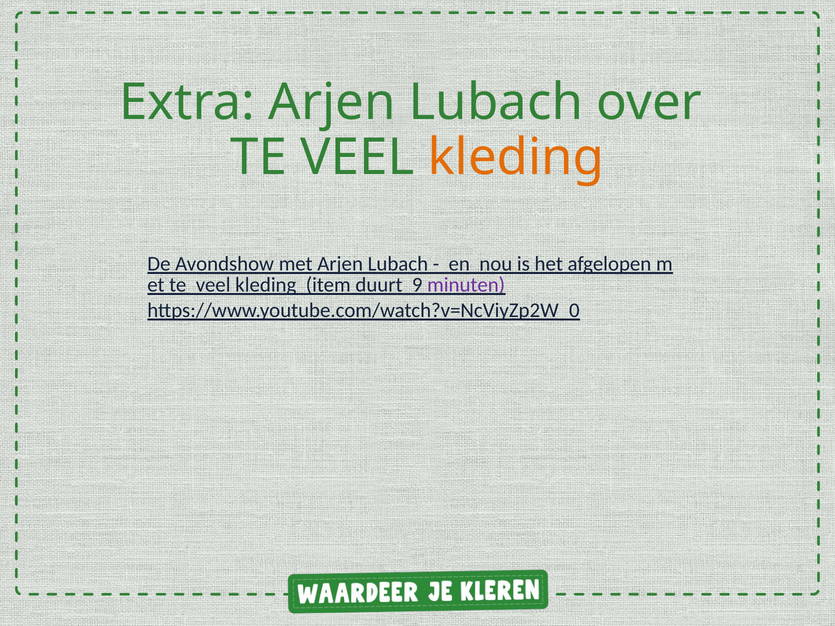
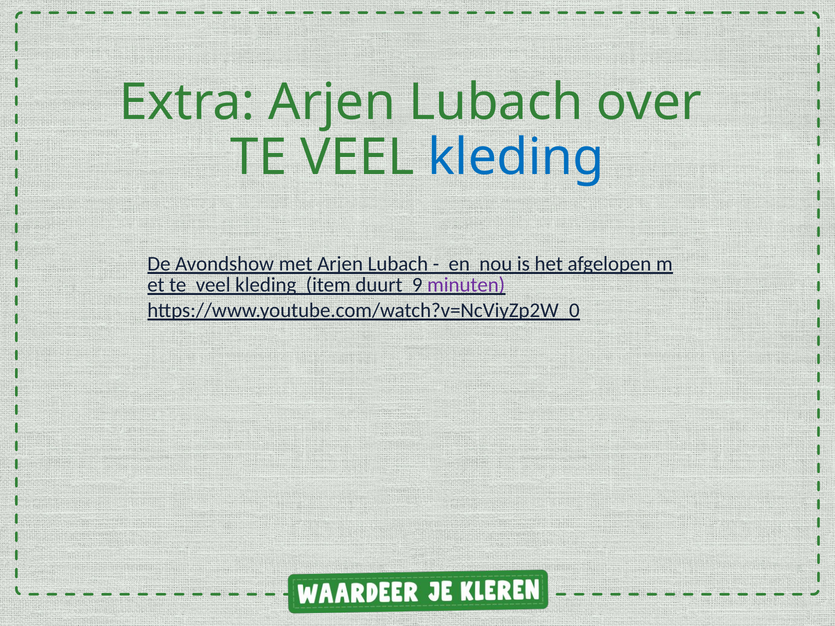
kleding colour: orange -> blue (516, 158)
